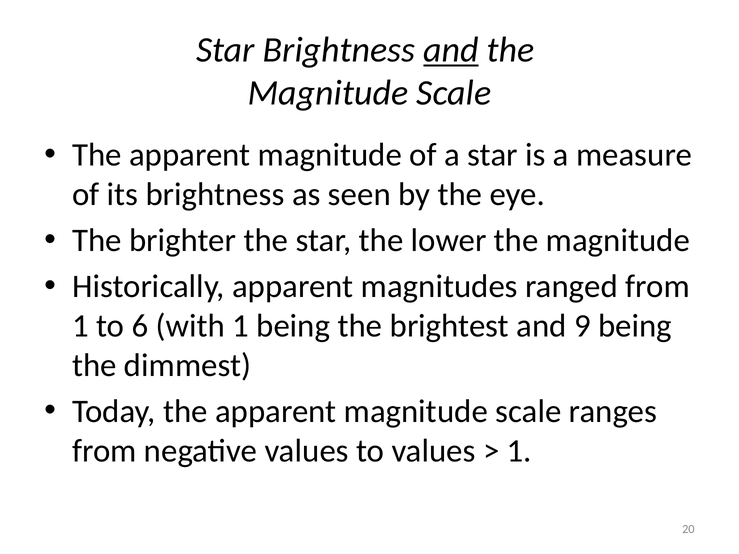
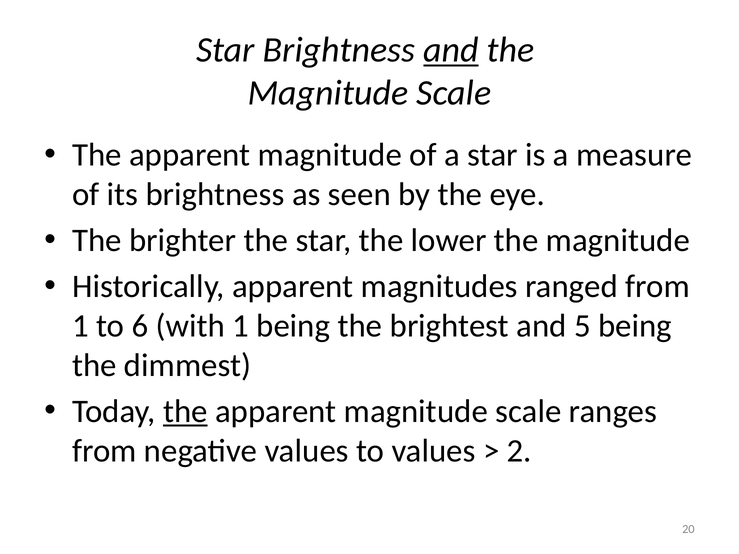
9: 9 -> 5 (582, 326)
the underline: none -> present (185, 411)
1: 1 -> 2 (519, 451)
